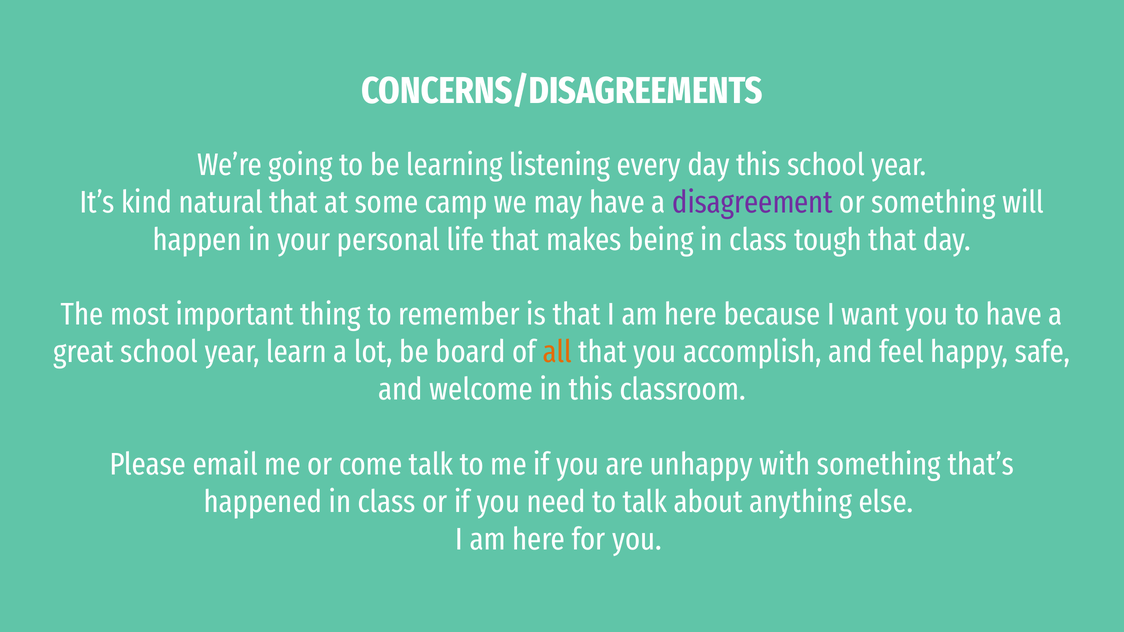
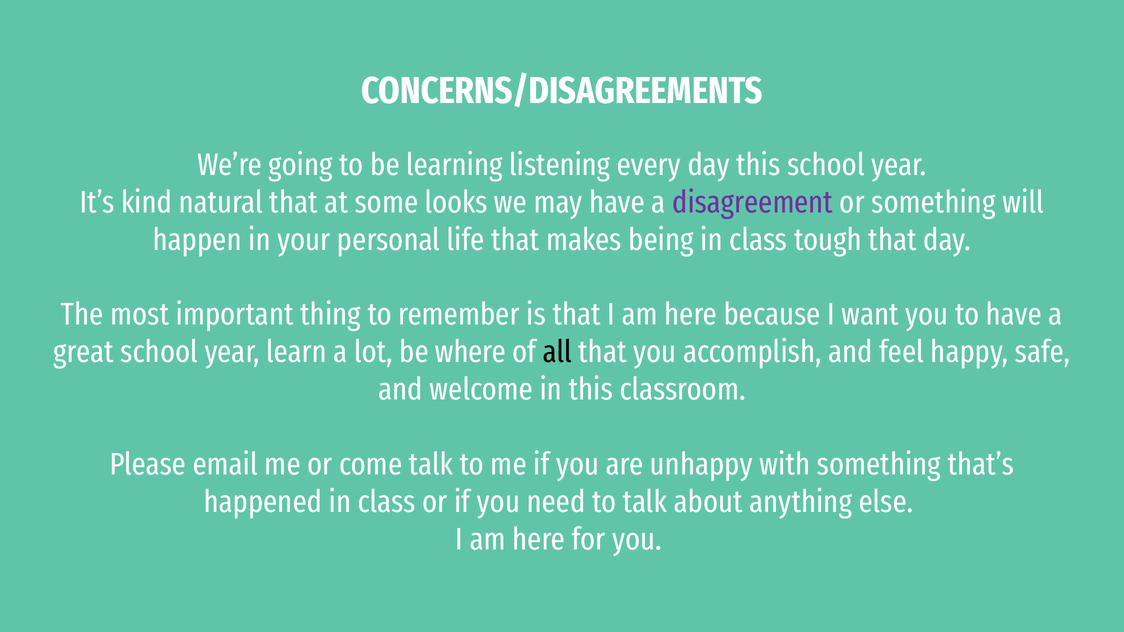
camp: camp -> looks (456, 202)
board: board -> where (471, 352)
all colour: orange -> black (557, 352)
